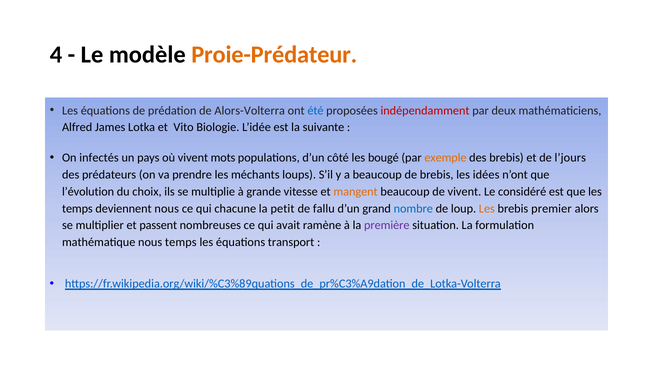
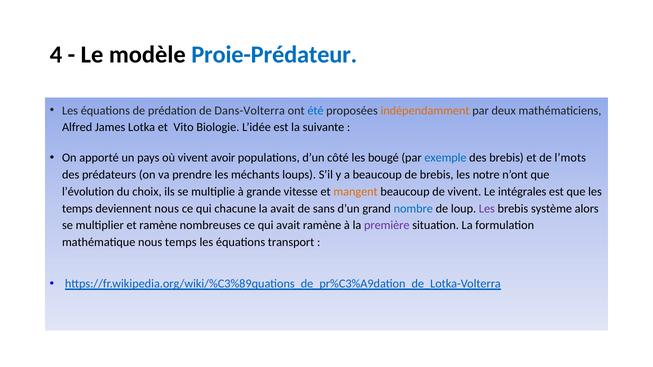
Proie-Prédateur colour: orange -> blue (274, 55)
Alors-Volterra: Alors-Volterra -> Dans-Volterra (250, 111)
indépendamment colour: red -> orange (425, 111)
infectés: infectés -> apporté (99, 158)
mots: mots -> avoir (223, 158)
exemple colour: orange -> blue (445, 158)
l’jours: l’jours -> l’mots (570, 158)
idées: idées -> notre (486, 175)
considéré: considéré -> intégrales (522, 192)
la petit: petit -> avait (283, 209)
fallu: fallu -> sans (324, 209)
Les colour: orange -> purple (487, 209)
premier: premier -> système (552, 209)
et passent: passent -> ramène (158, 226)
